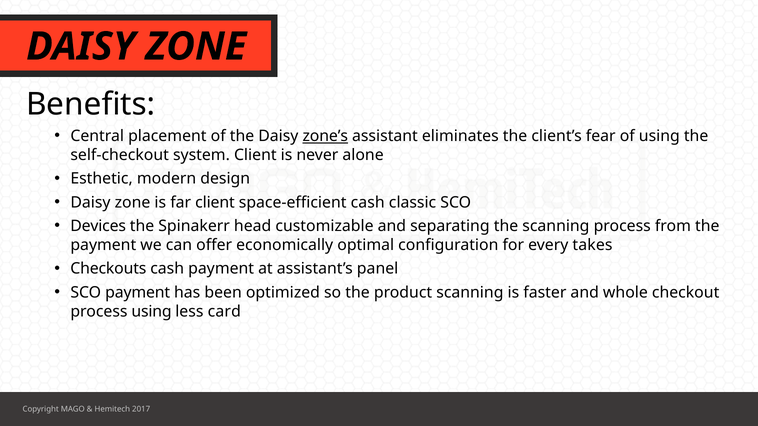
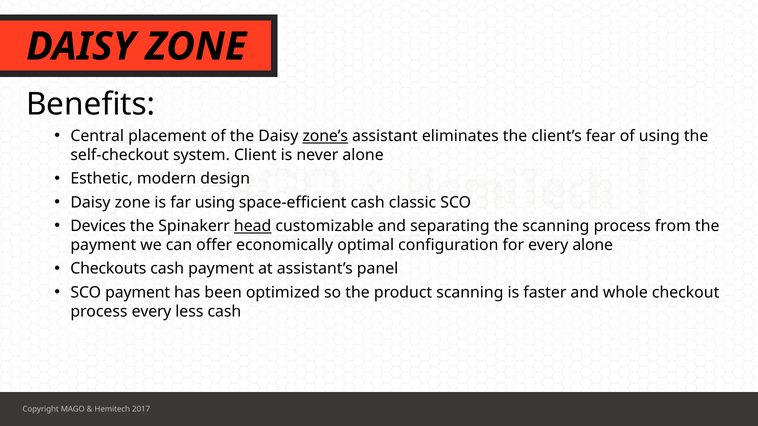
far client: client -> using (215, 203)
head underline: none -> present (253, 226)
every takes: takes -> alone (593, 245)
process using: using -> every (152, 312)
less card: card -> cash (224, 312)
